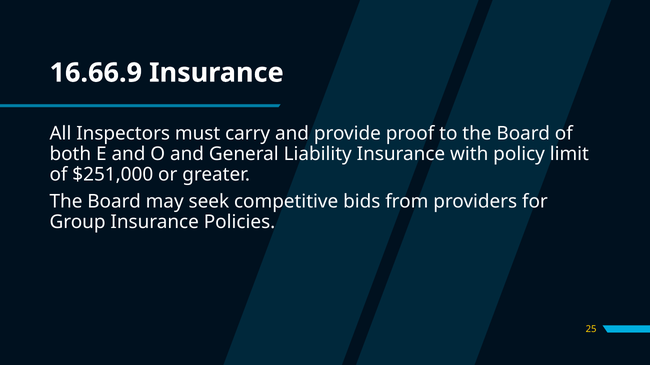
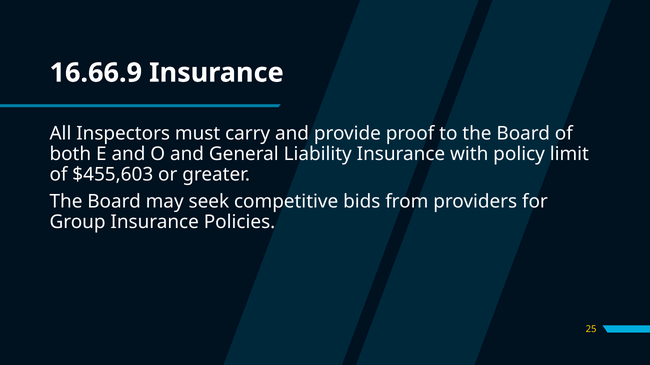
$251,000: $251,000 -> $455,603 (113, 175)
